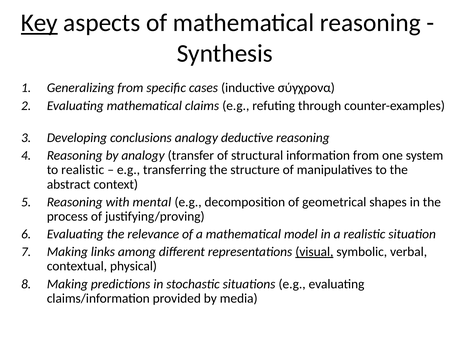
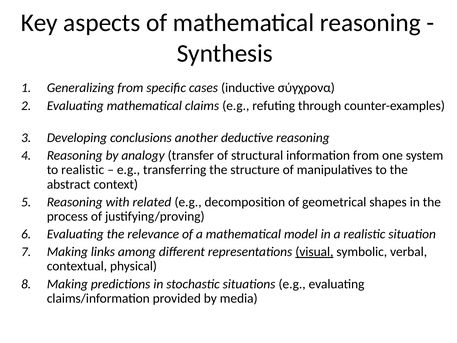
Key underline: present -> none (39, 23)
conclusions analogy: analogy -> another (196, 138)
mental: mental -> related (152, 202)
